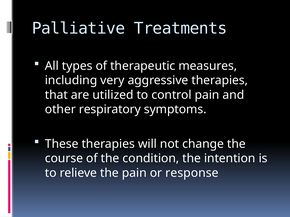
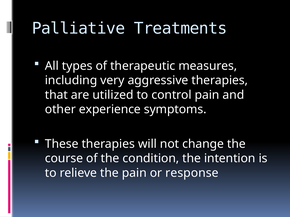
respiratory: respiratory -> experience (110, 110)
